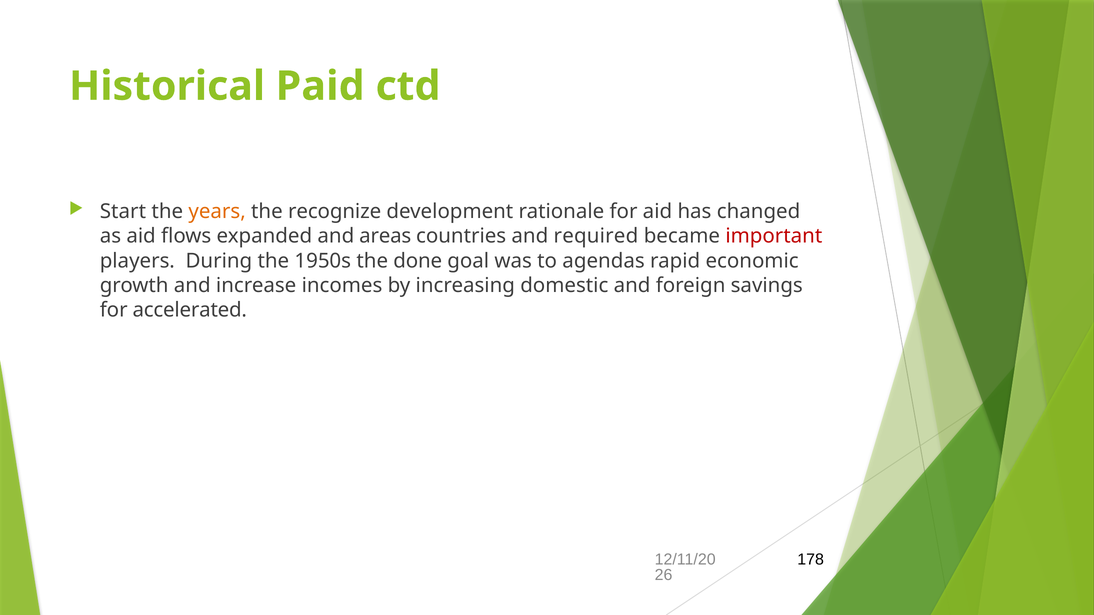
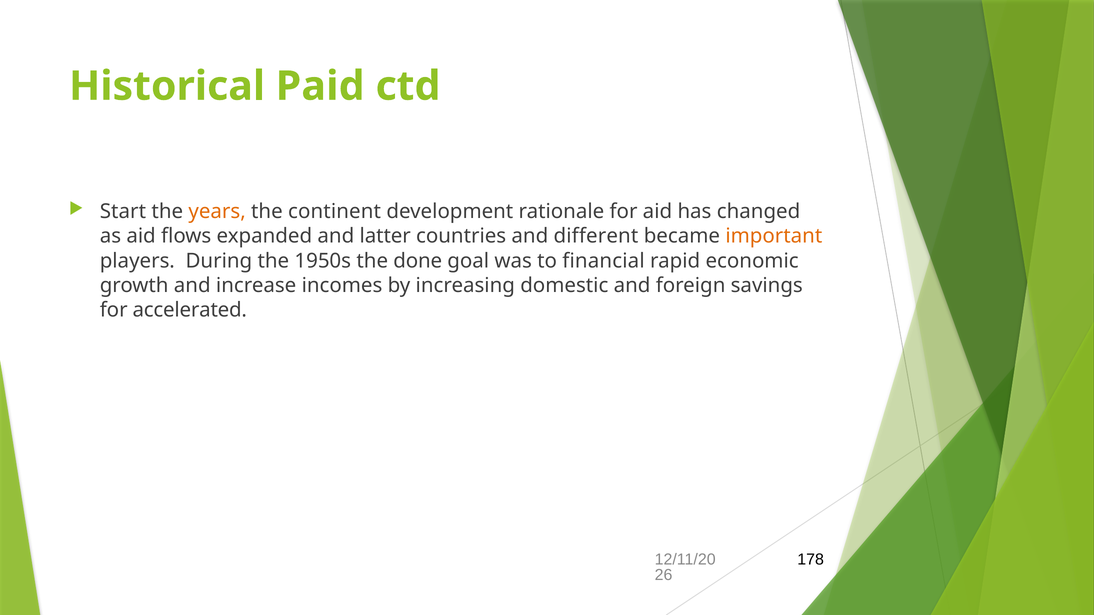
recognize: recognize -> continent (335, 212)
areas: areas -> latter (385, 236)
required: required -> different (596, 236)
important colour: red -> orange (774, 236)
agendas: agendas -> financial (604, 261)
